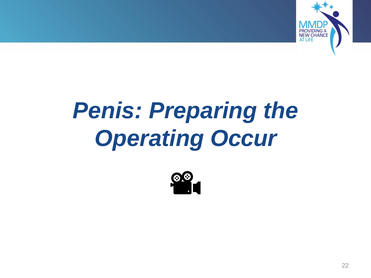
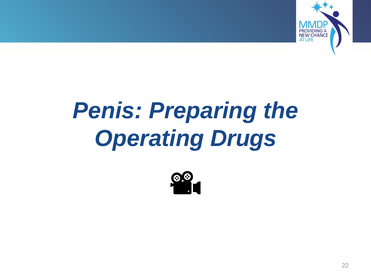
Occur: Occur -> Drugs (243, 139)
